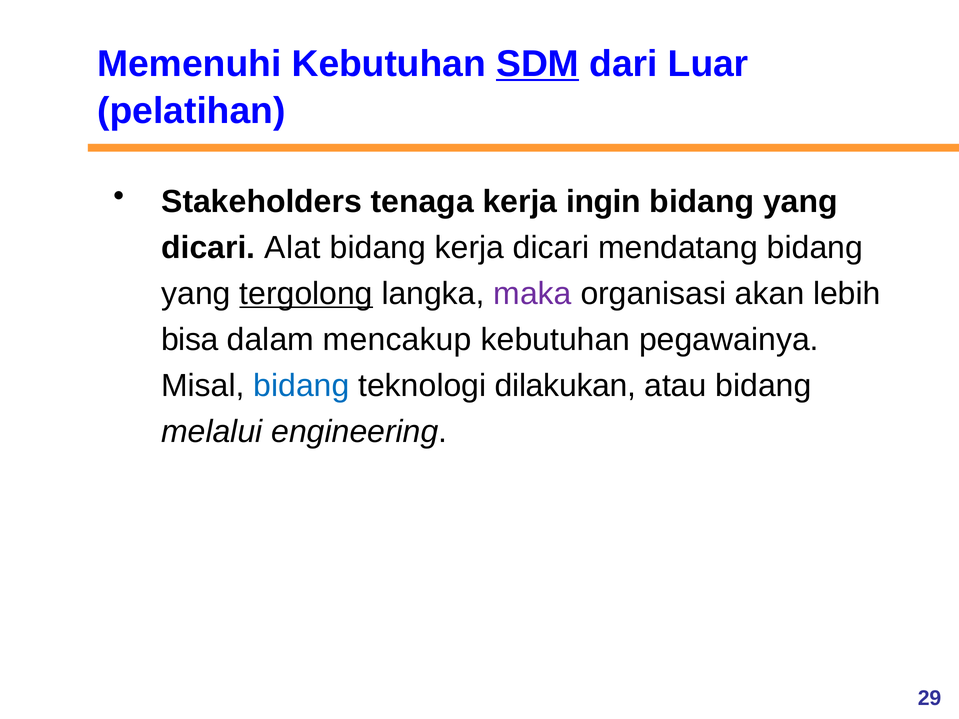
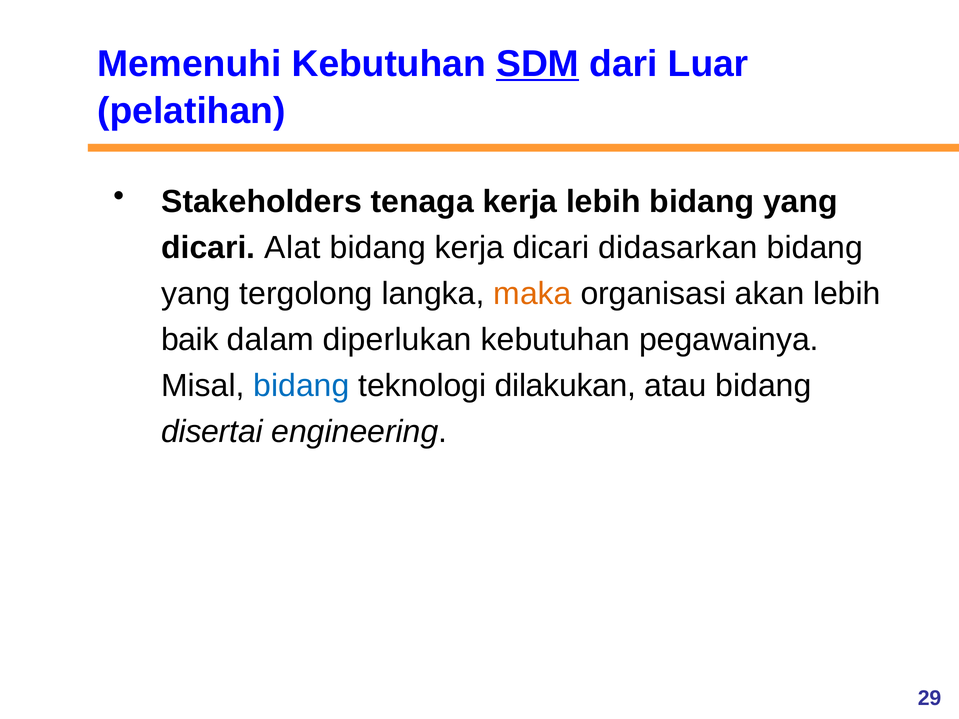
kerja ingin: ingin -> lebih (603, 202)
mendatang: mendatang -> didasarkan (678, 248)
tergolong underline: present -> none (306, 294)
maka colour: purple -> orange (533, 294)
bisa: bisa -> baik (190, 340)
mencakup: mencakup -> diperlukan (397, 340)
melalui: melalui -> disertai (212, 432)
